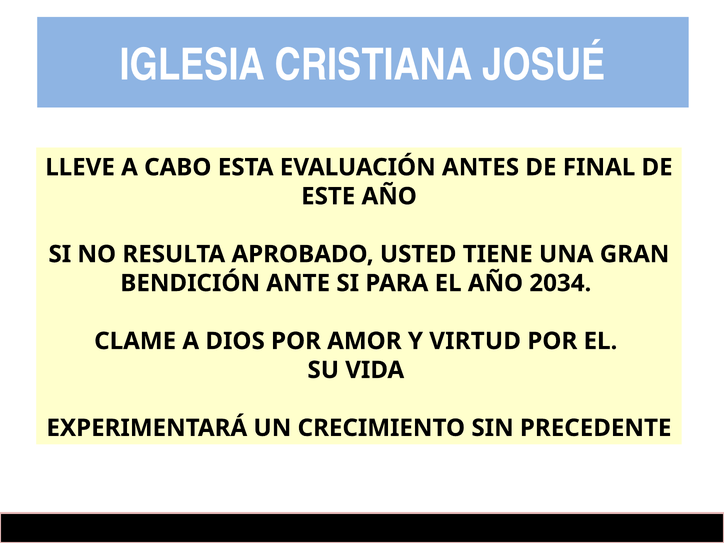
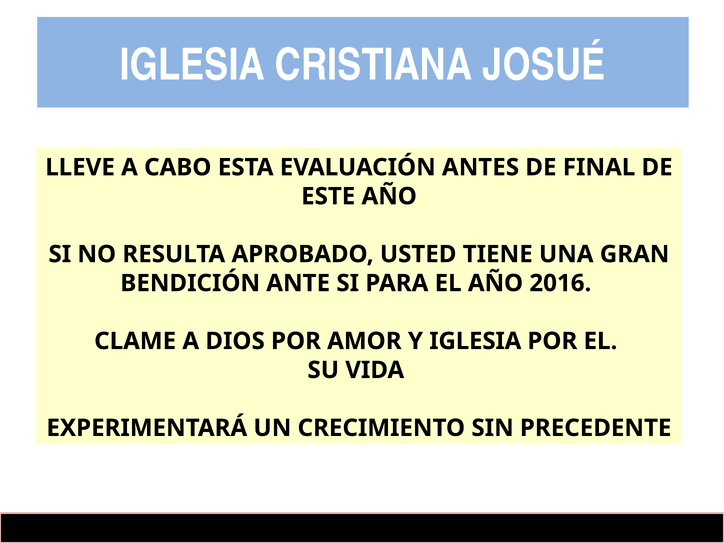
2034: 2034 -> 2016 (560, 283)
Y VIRTUD: VIRTUD -> IGLESIA (475, 341)
